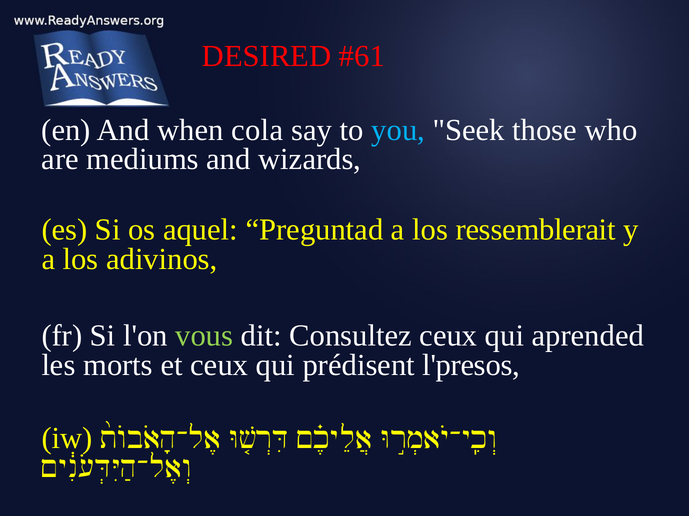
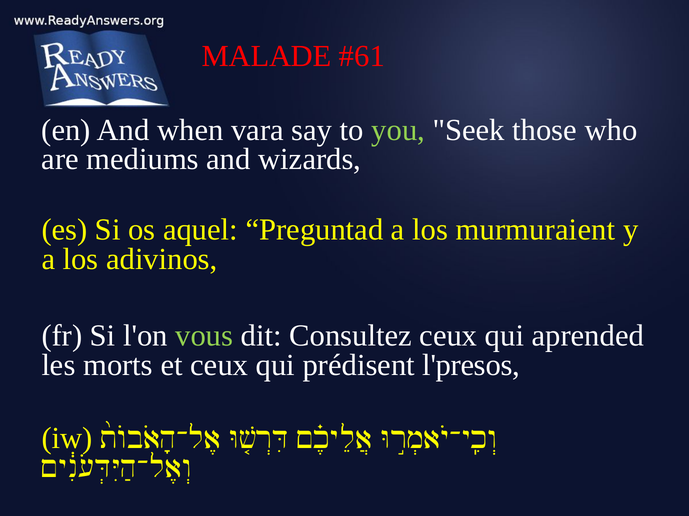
DESIRED: DESIRED -> MALADE (267, 56)
cola: cola -> vara (257, 130)
you colour: light blue -> light green (398, 130)
ressemblerait: ressemblerait -> murmuraient (535, 230)
